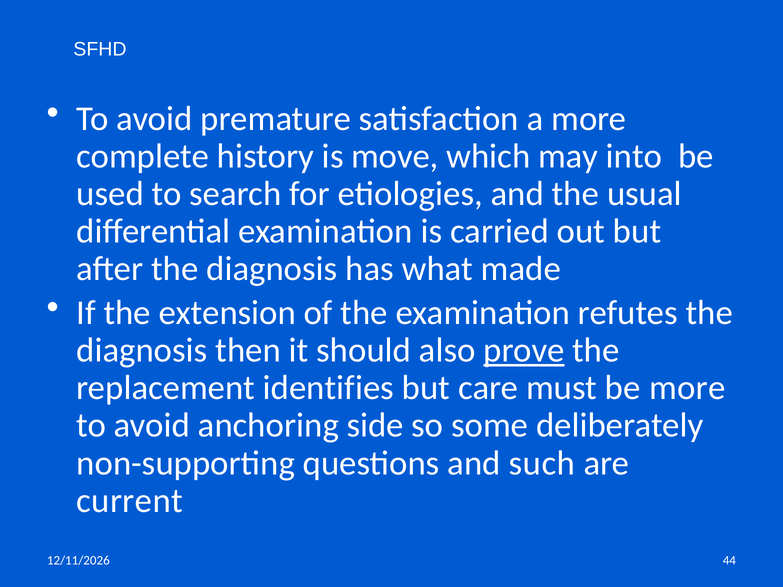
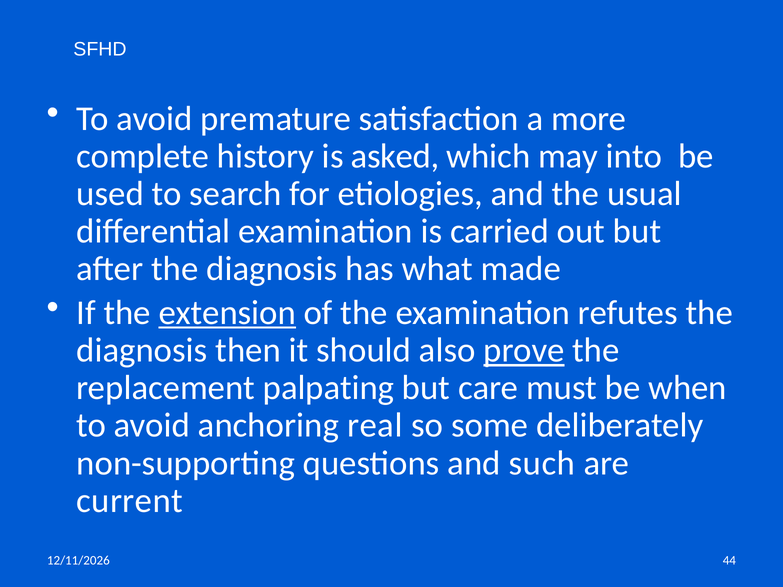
move: move -> asked (395, 156)
extension underline: none -> present (227, 313)
identifies: identifies -> palpating (329, 388)
be more: more -> when (688, 388)
side: side -> real (375, 426)
